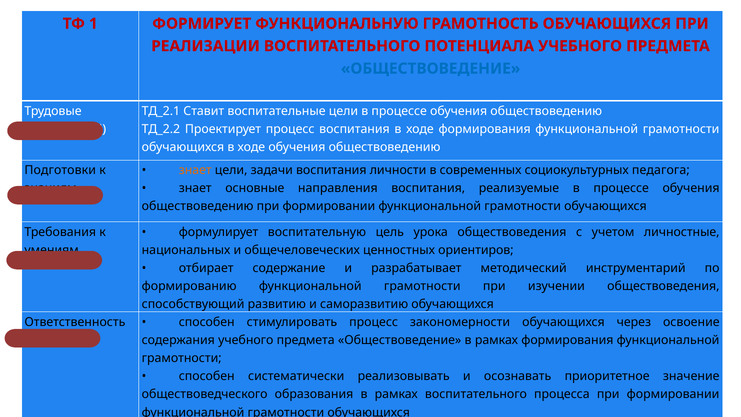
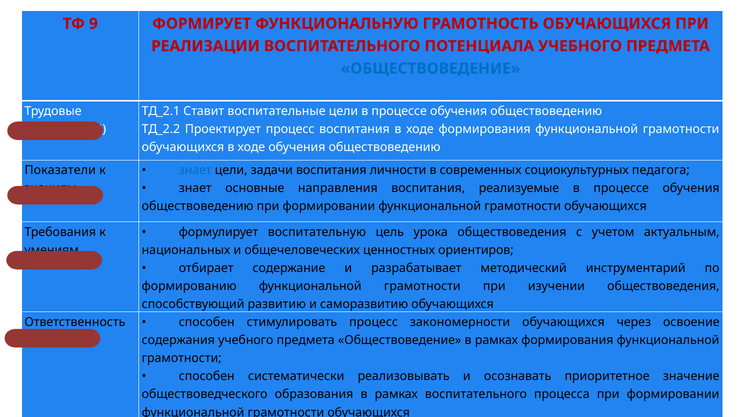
1: 1 -> 9 (93, 24)
Подготовки: Подготовки -> Показатели (60, 170)
знает colour: orange -> blue (195, 170)
личностные: личностные -> актуальным (682, 232)
